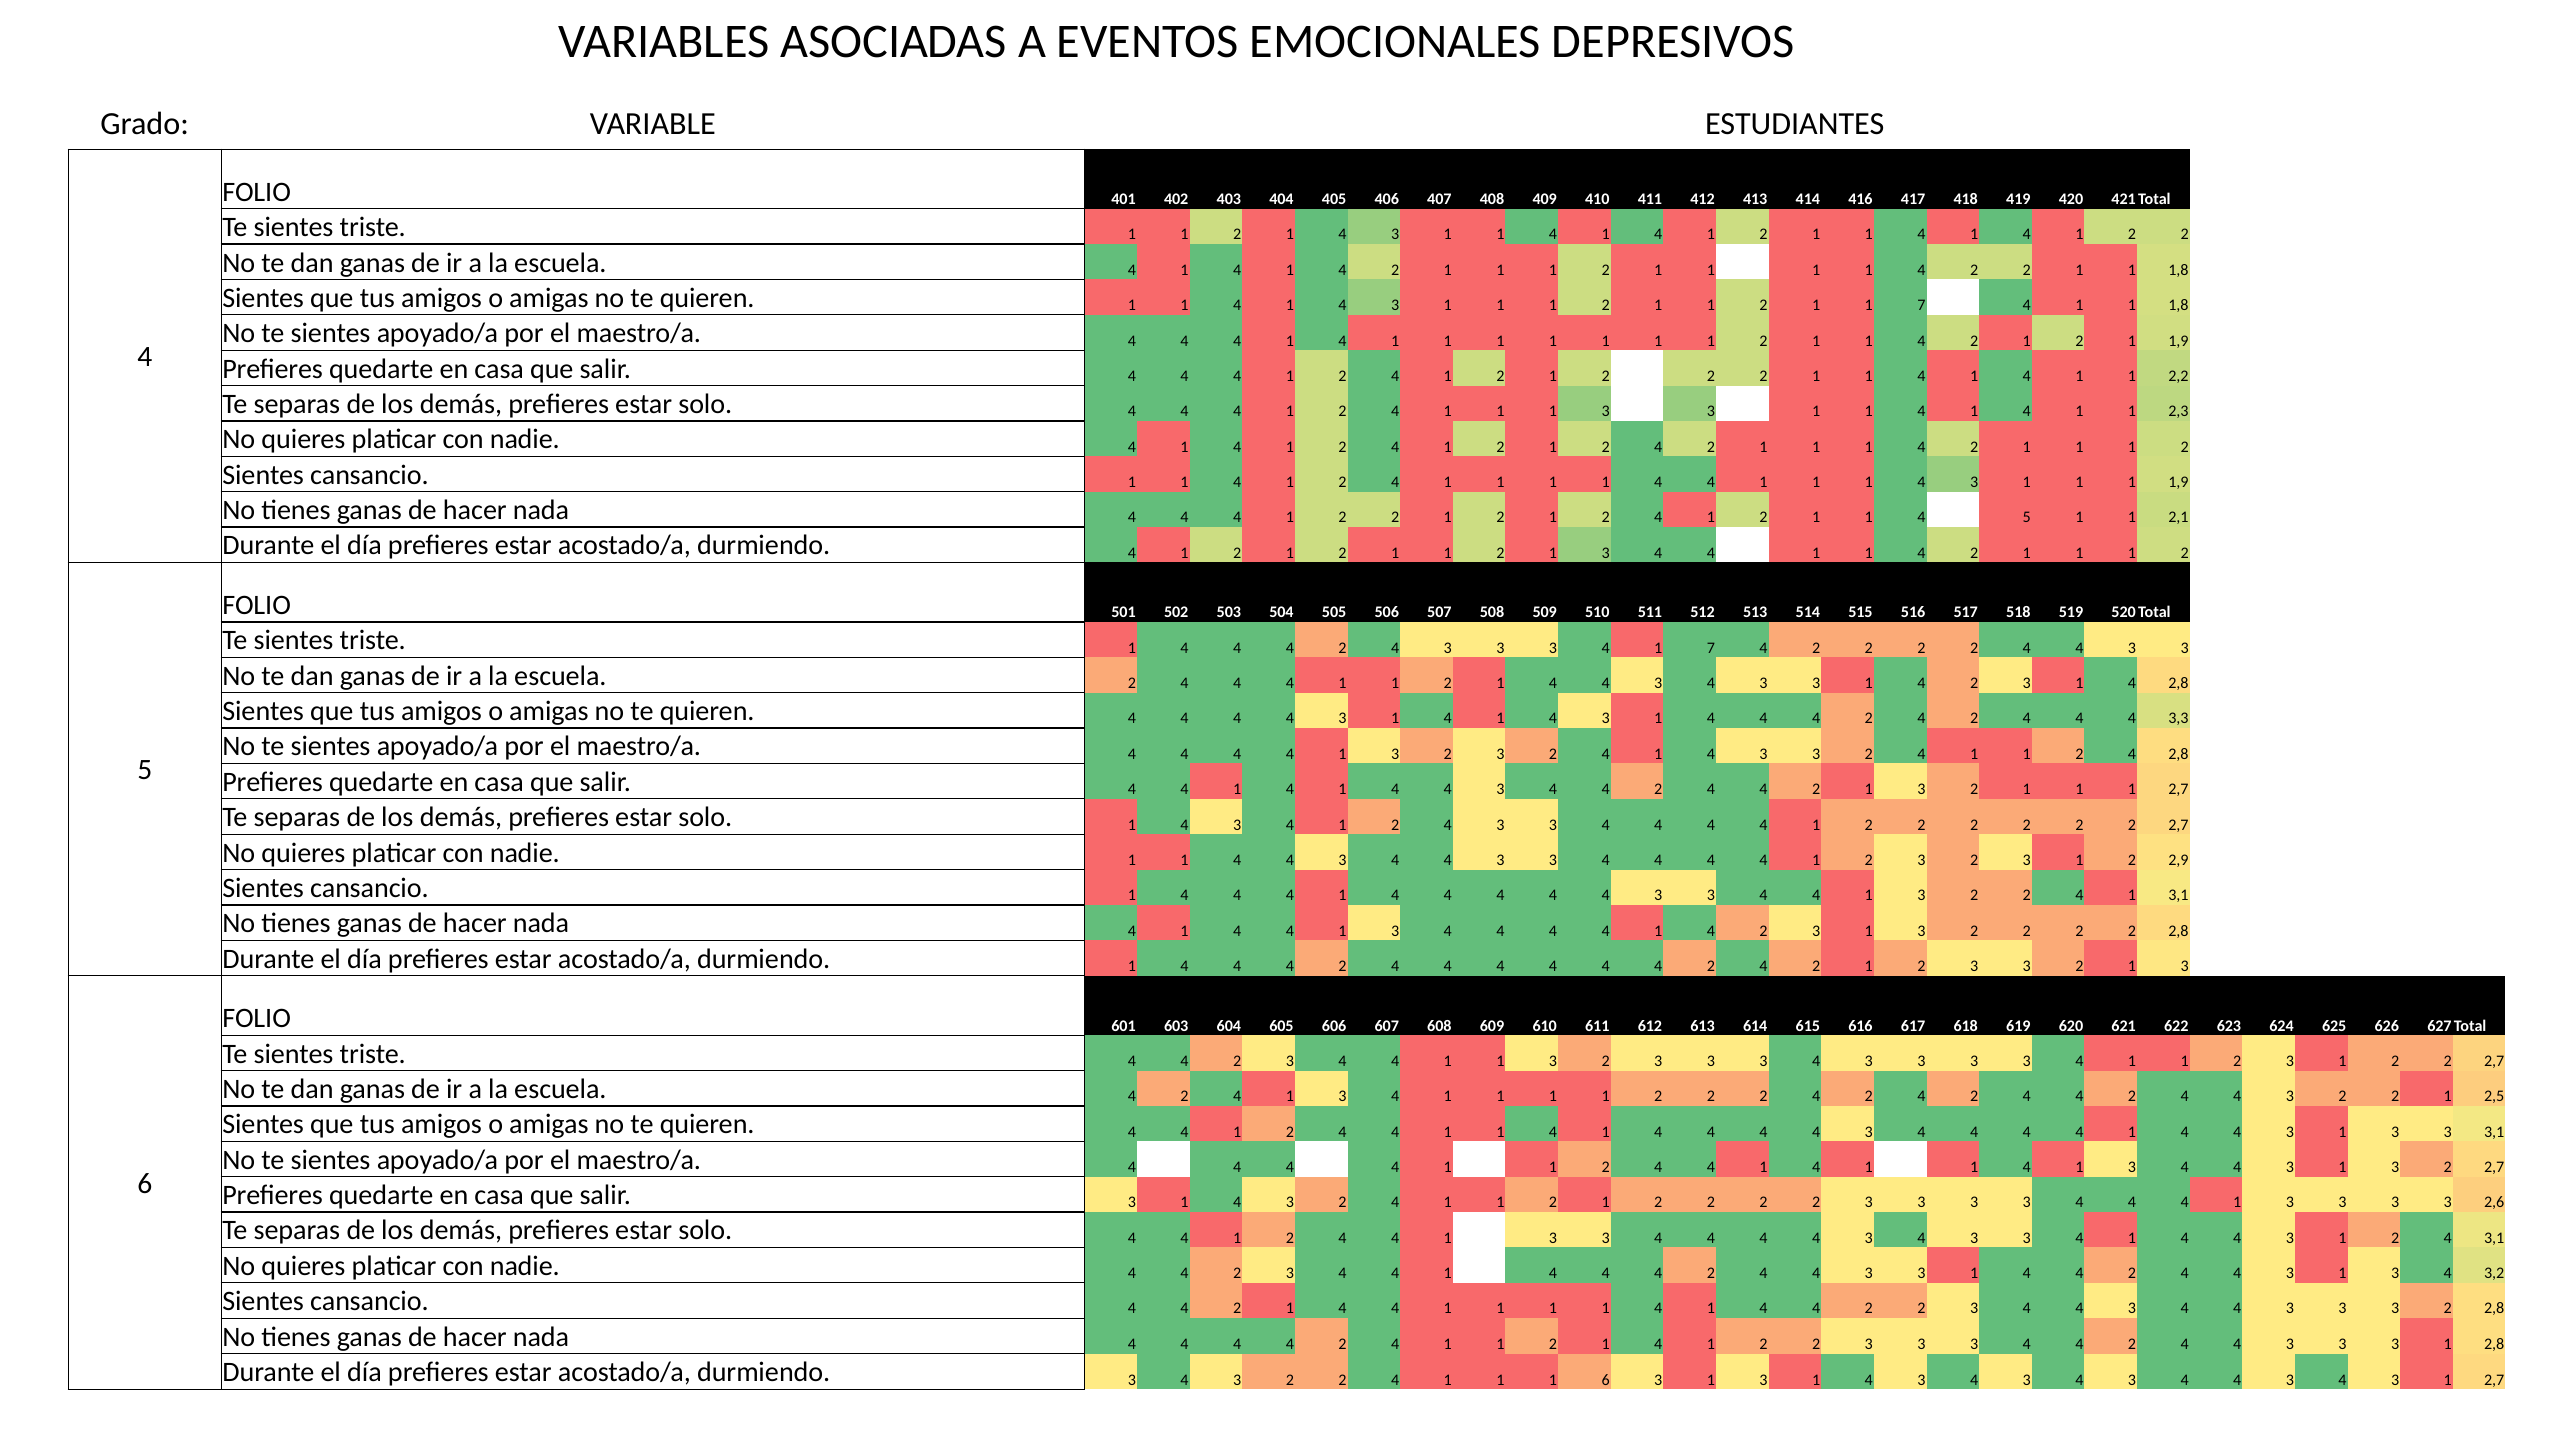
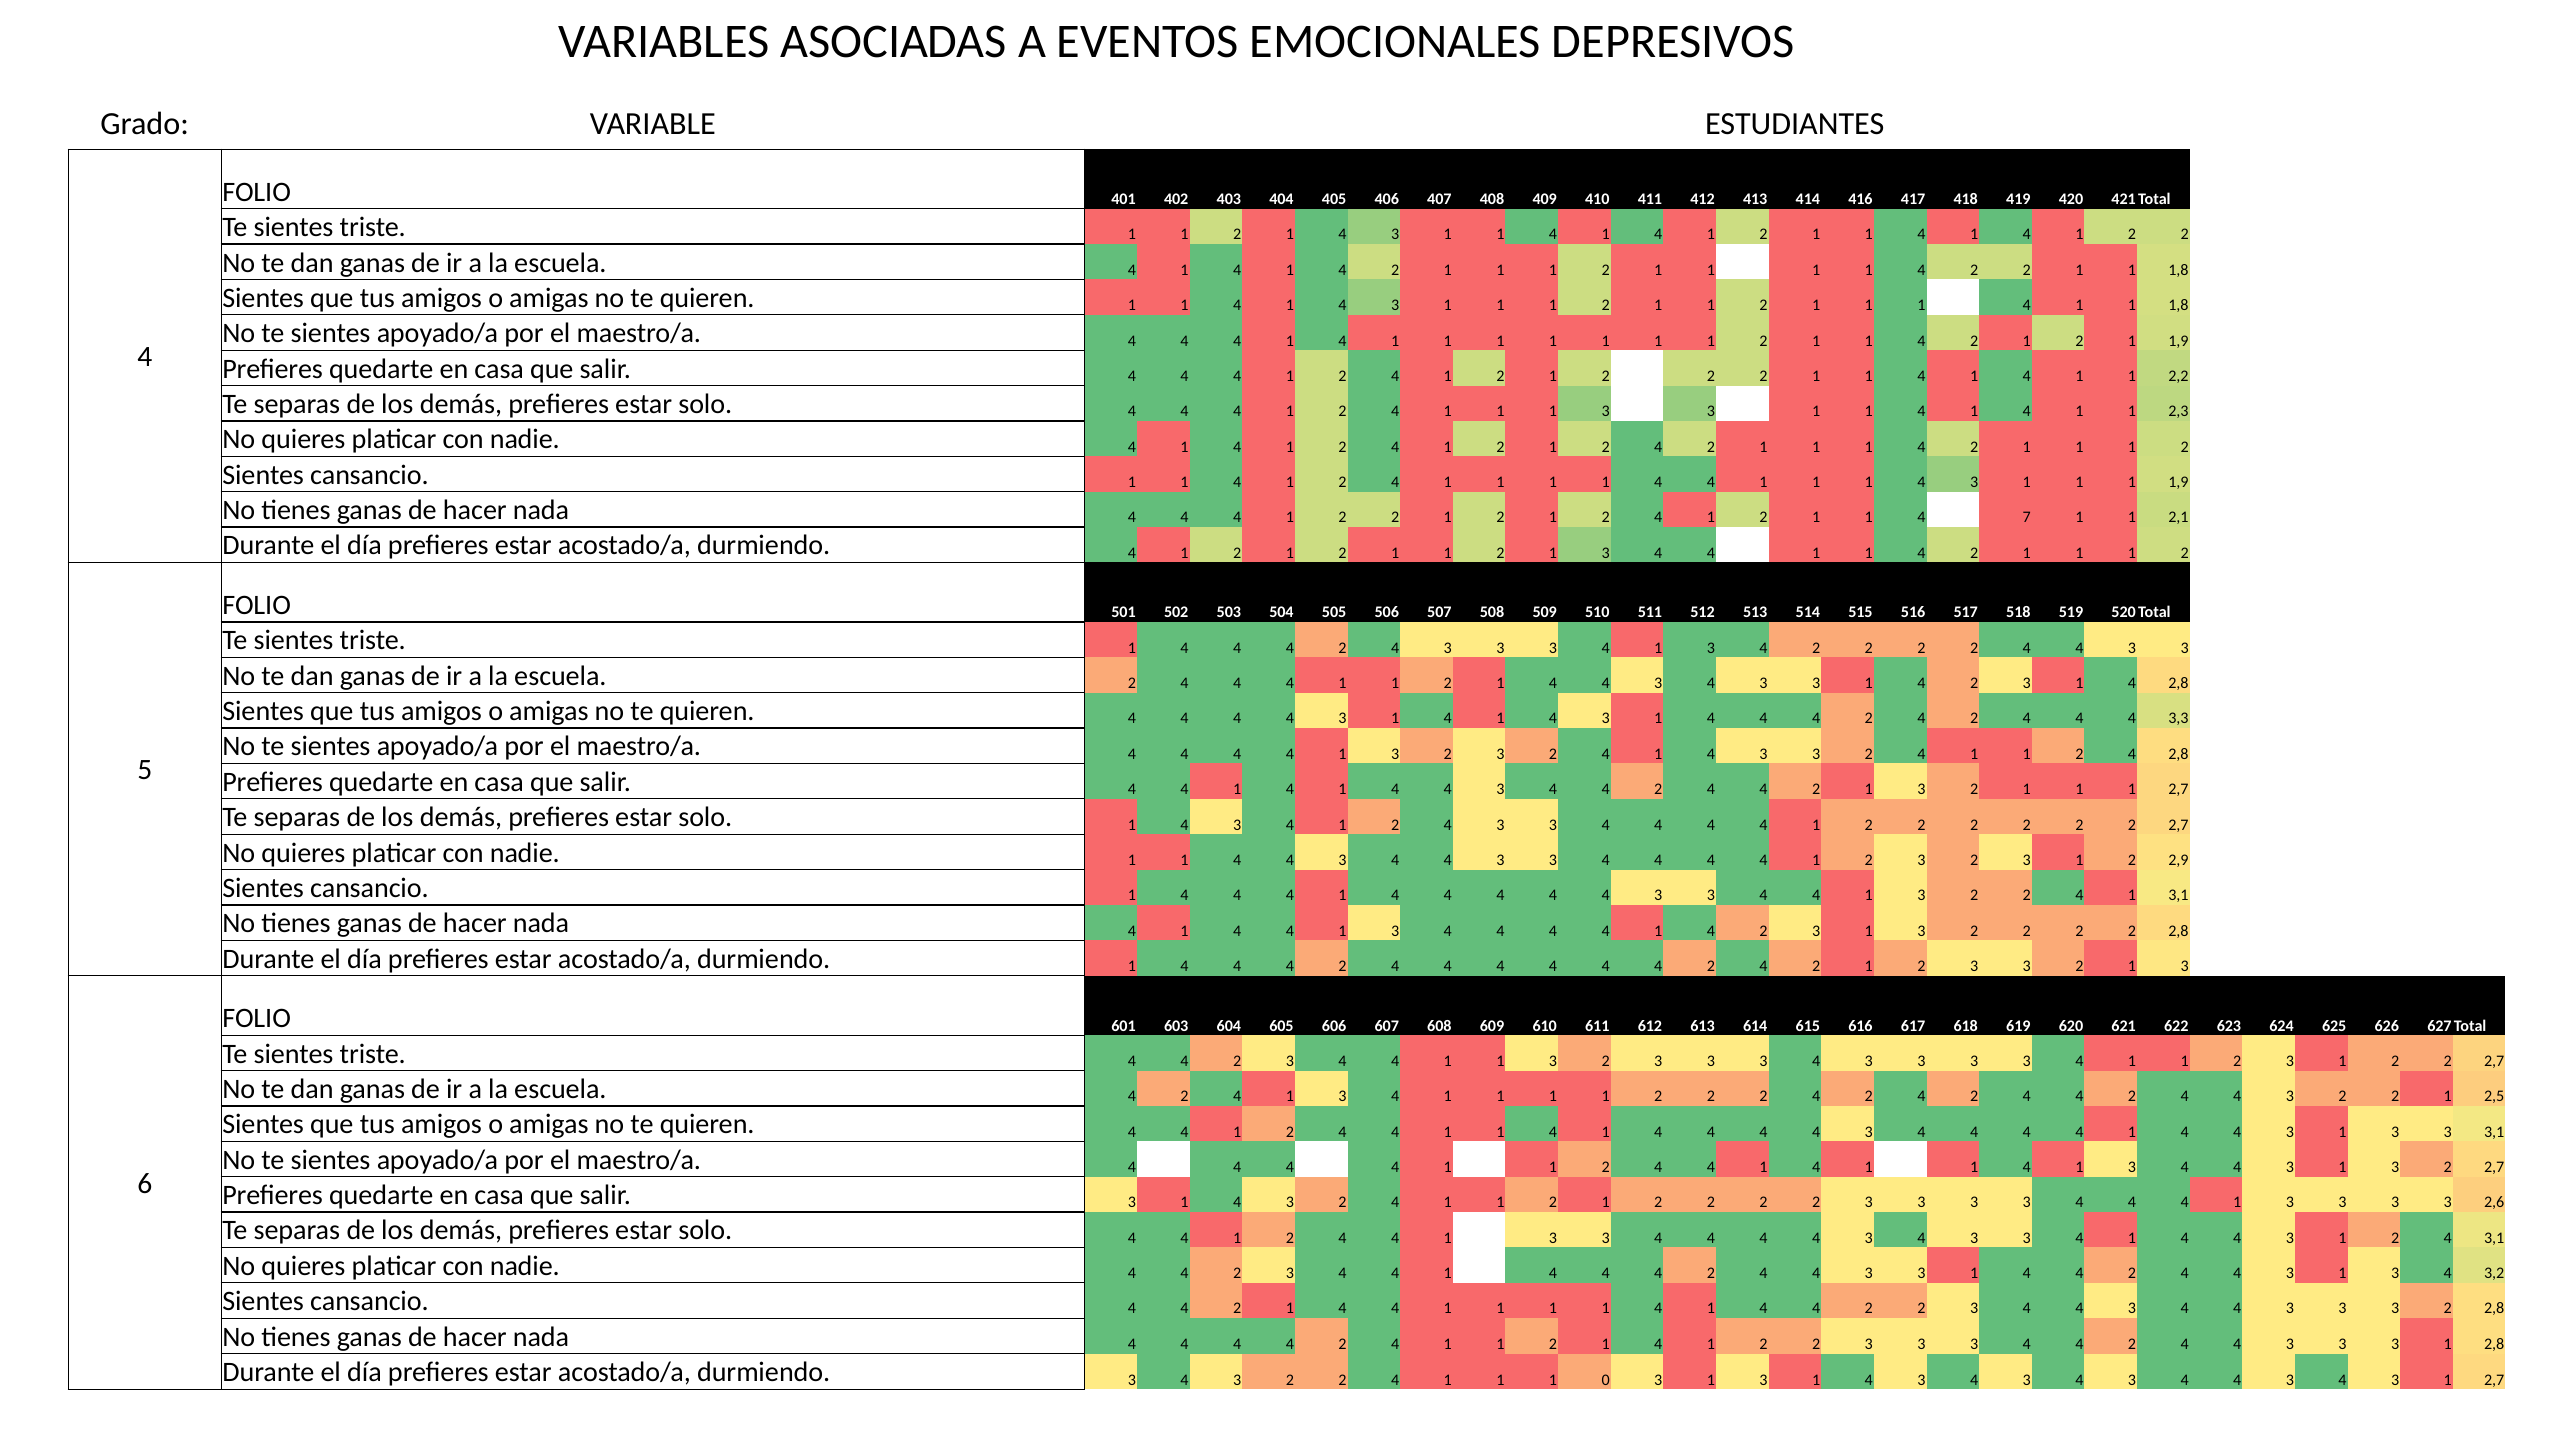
7: 7 -> 1 (1921, 305)
4 5: 5 -> 7 (2027, 518)
3 4 1 7: 7 -> 3 (1711, 648)
1 6: 6 -> 0 (1606, 1380)
